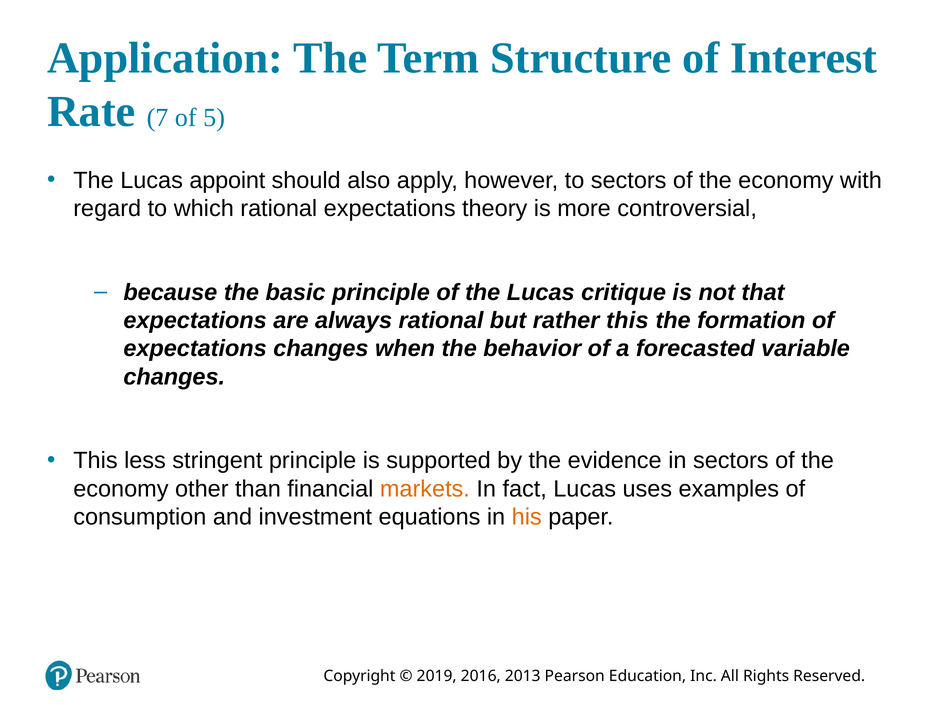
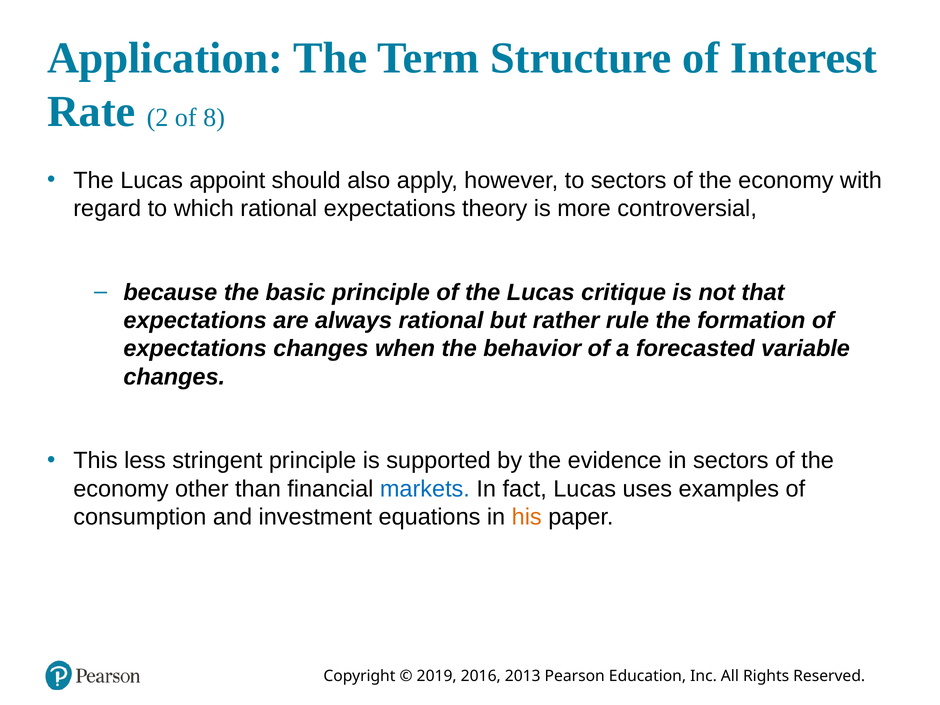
7: 7 -> 2 (157, 117)
5: 5 -> 8 (214, 117)
rather this: this -> rule (627, 320)
markets colour: orange -> blue (425, 489)
